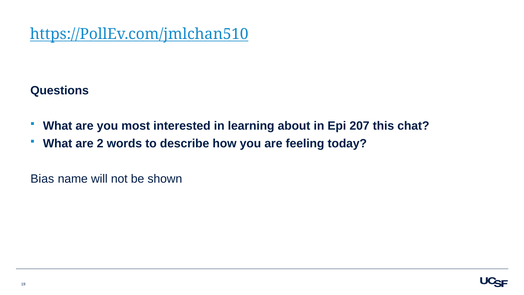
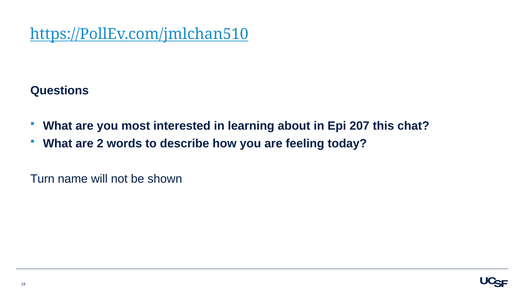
Bias: Bias -> Turn (42, 179)
